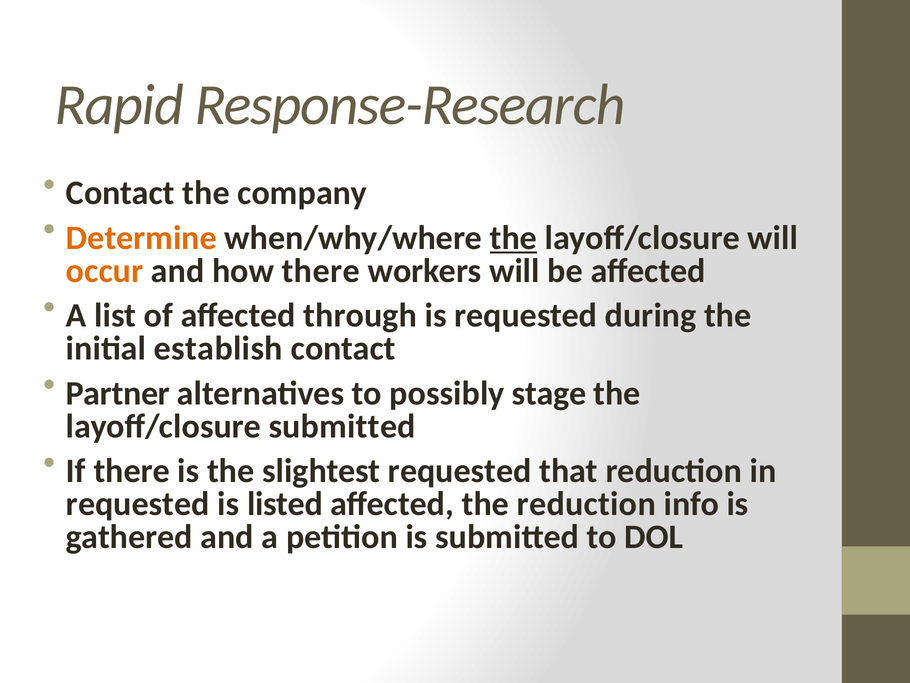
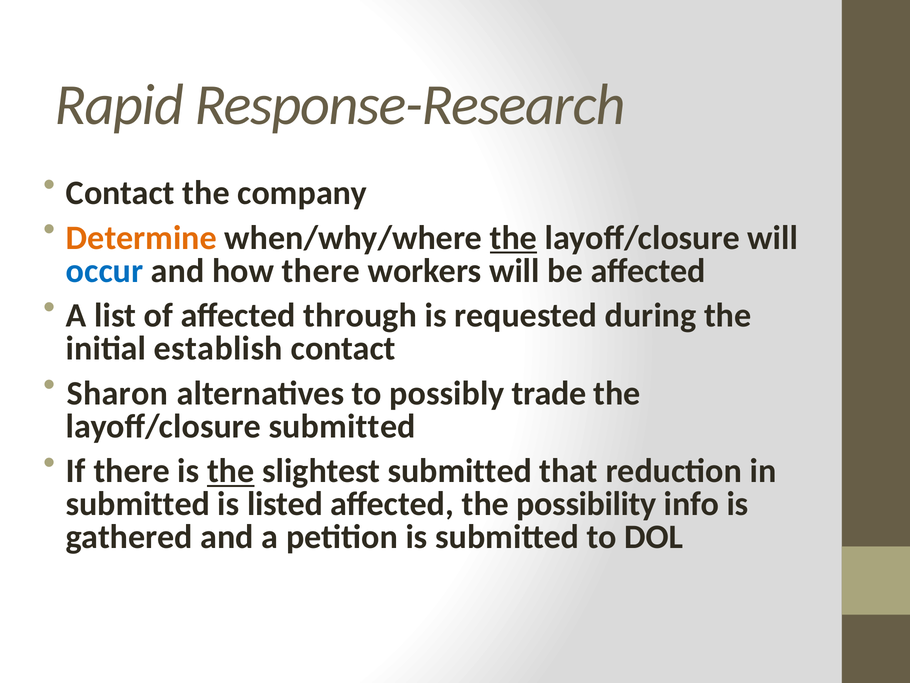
occur colour: orange -> blue (105, 271)
Partner: Partner -> Sharon (117, 393)
stage: stage -> trade (549, 393)
the underline: none -> present (231, 471)
slightest requested: requested -> submitted (460, 471)
requested: requested -> submitted (138, 504)
the reduction: reduction -> possibility (587, 504)
